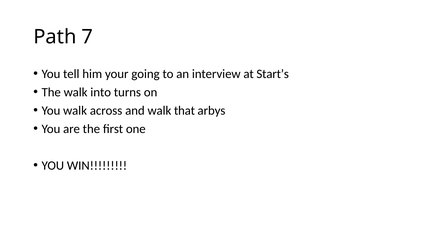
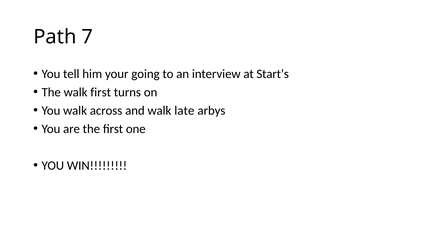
walk into: into -> first (101, 92)
that: that -> late (184, 111)
